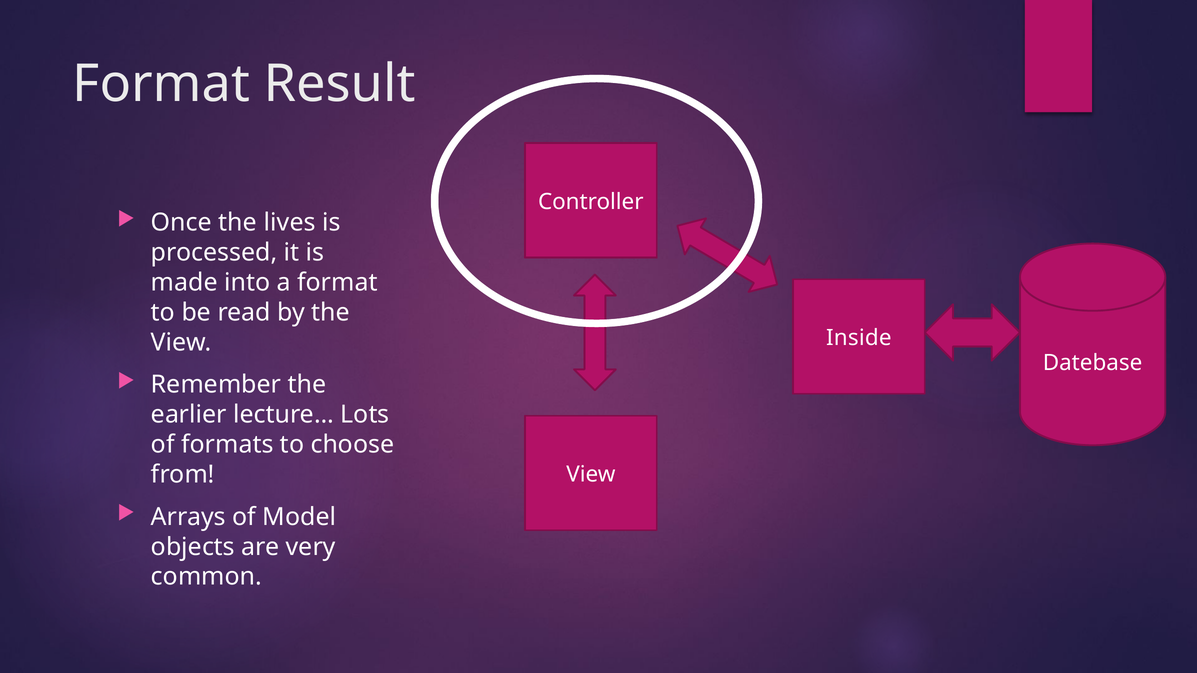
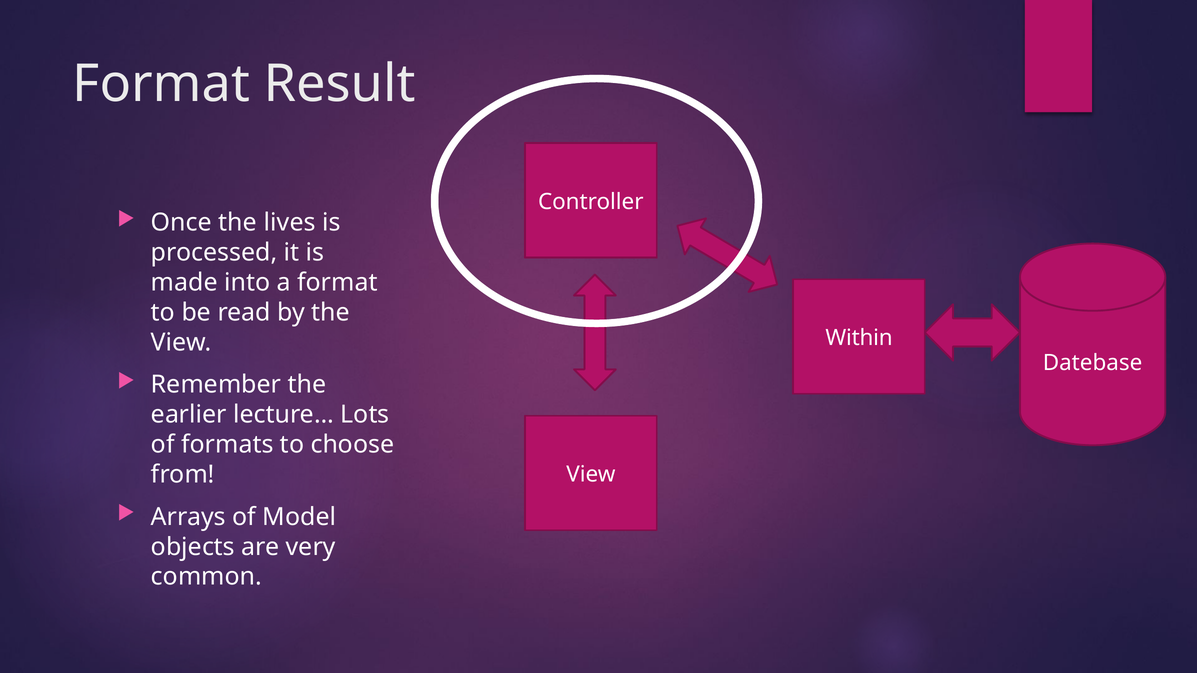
Inside: Inside -> Within (859, 338)
